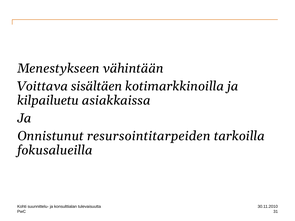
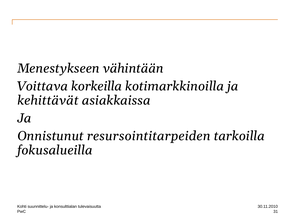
sisältäen: sisältäen -> korkeilla (97, 86)
kilpailuetu: kilpailuetu -> kehittävät (48, 101)
